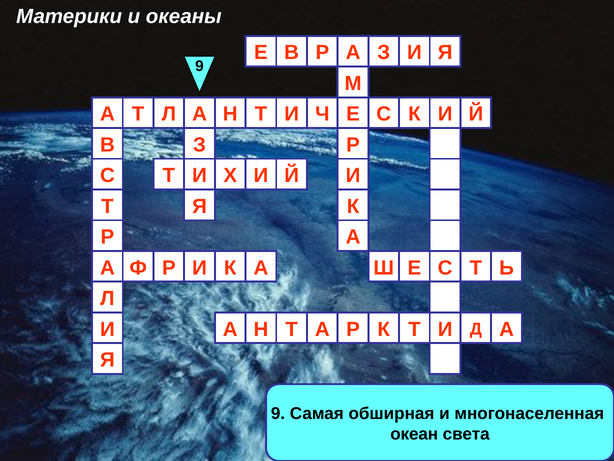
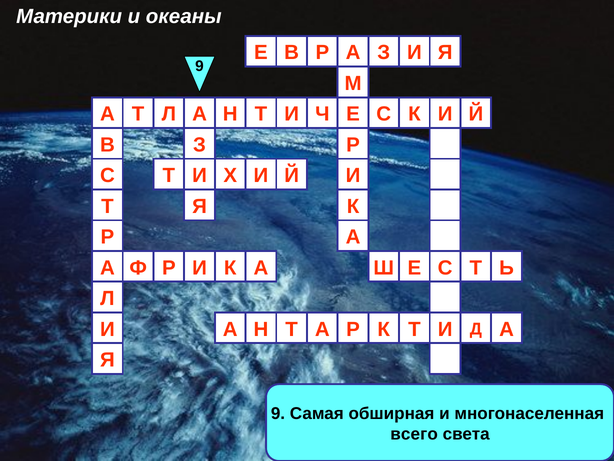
океан: океан -> всего (414, 434)
